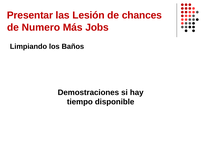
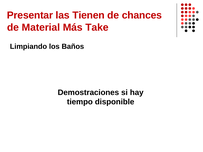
Lesión: Lesión -> Tienen (88, 15)
Numero: Numero -> Material (41, 27)
Jobs: Jobs -> Take (97, 27)
